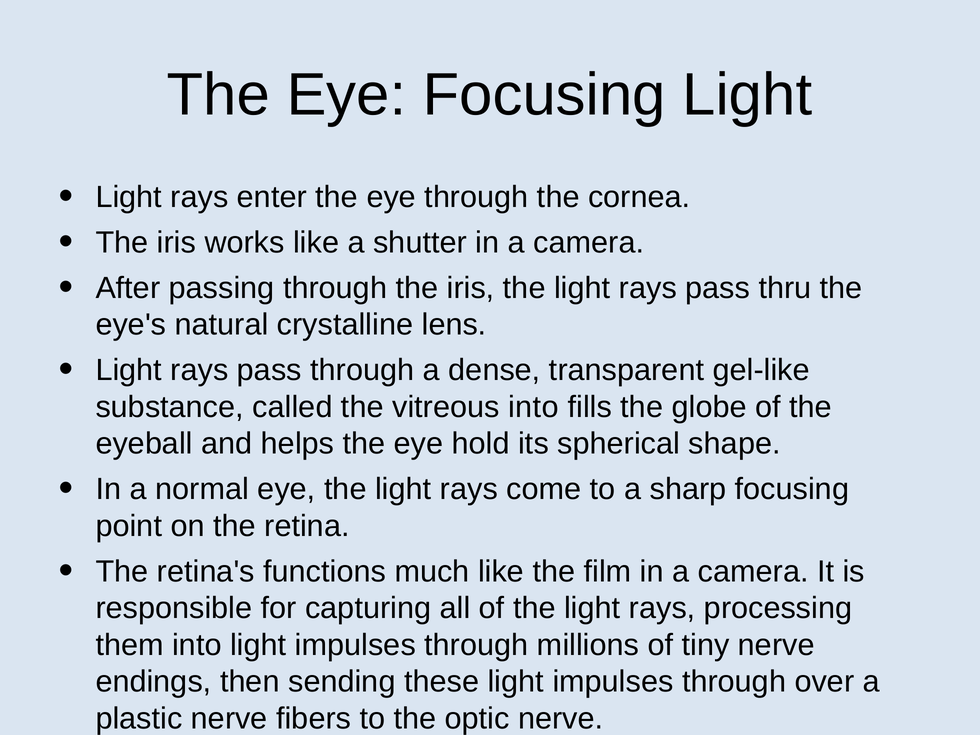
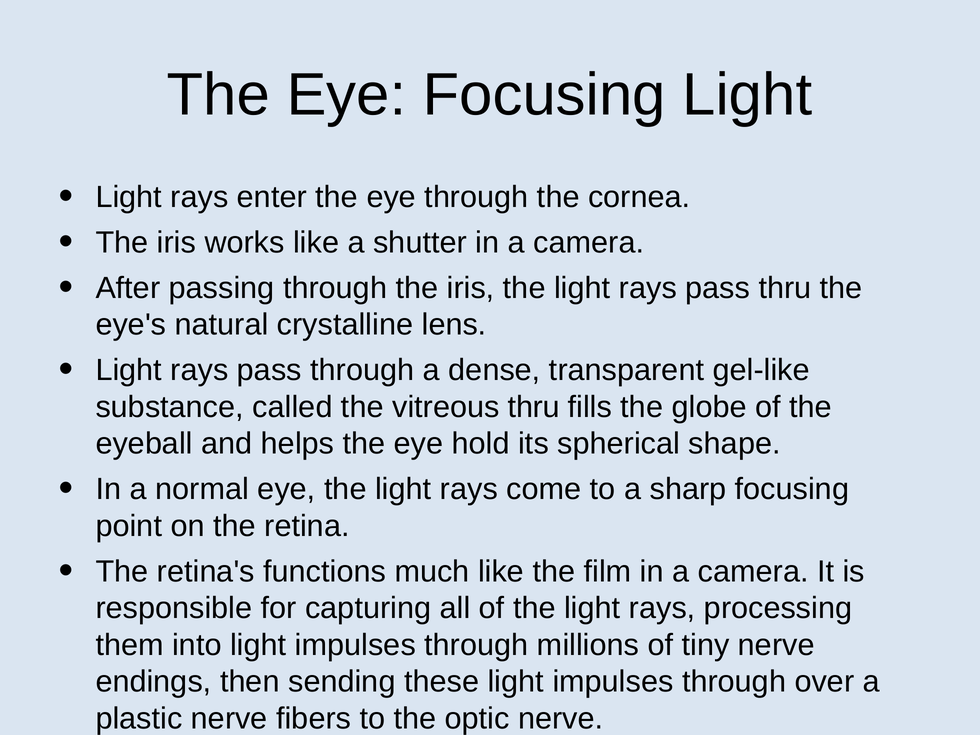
vitreous into: into -> thru (534, 407)
